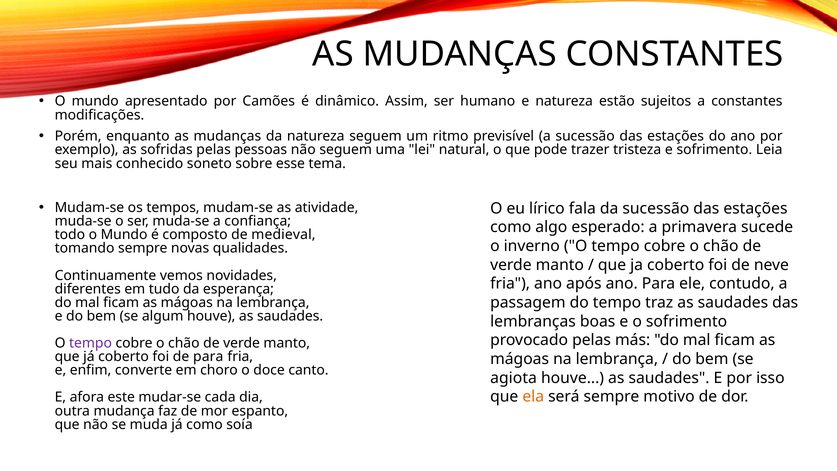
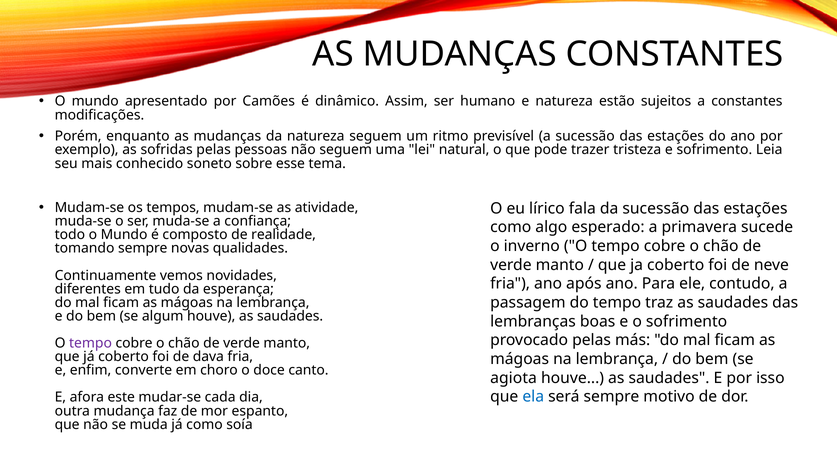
medieval: medieval -> realidade (284, 235)
de para: para -> dava (208, 357)
ela colour: orange -> blue (533, 397)
